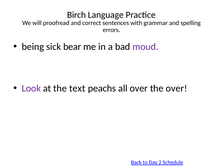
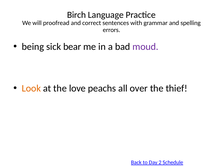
Look colour: purple -> orange (31, 88)
text: text -> love (77, 88)
the over: over -> thief (177, 88)
